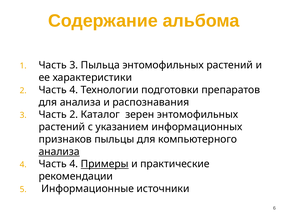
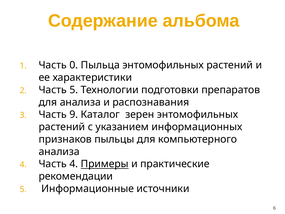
Часть 3: 3 -> 0 (74, 65)
2 Часть 4: 4 -> 5 (74, 90)
Часть 2: 2 -> 9 (74, 114)
анализа underline: present -> none (59, 151)
